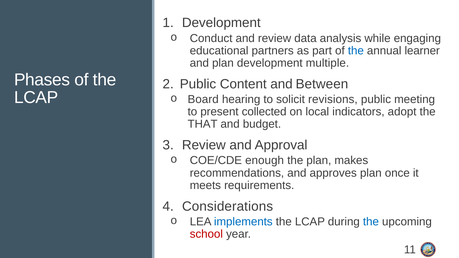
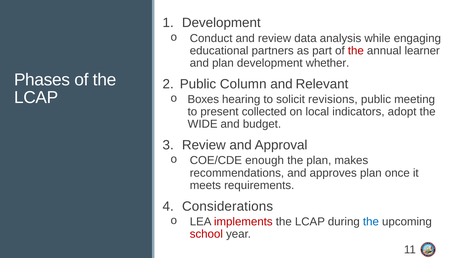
the colour: blue -> red (356, 51)
multiple: multiple -> whether (328, 63)
Content: Content -> Column (243, 84)
Between: Between -> Relevant (322, 84)
Board: Board -> Boxes (203, 99)
THAT: THAT -> WIDE (203, 124)
implements colour: blue -> red (243, 222)
